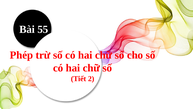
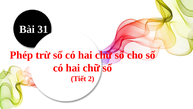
55: 55 -> 31 (43, 29)
